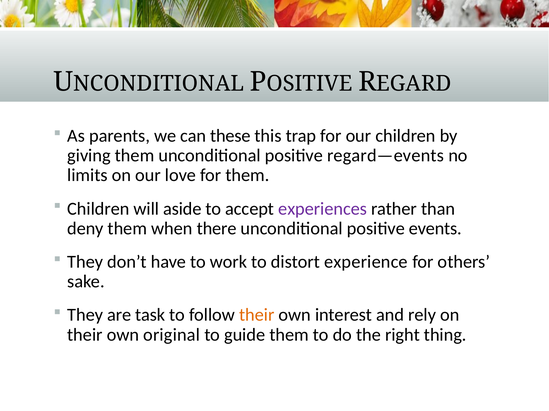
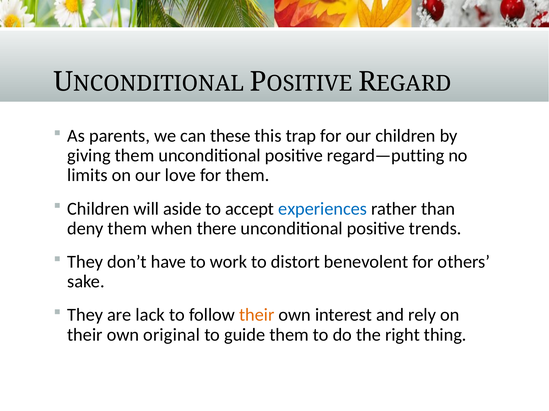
regard—events: regard—events -> regard—putting (386, 156)
experiences colour: purple -> blue (323, 209)
events: events -> trends (435, 229)
experience: experience -> benevolent (366, 262)
task: task -> lack (150, 316)
